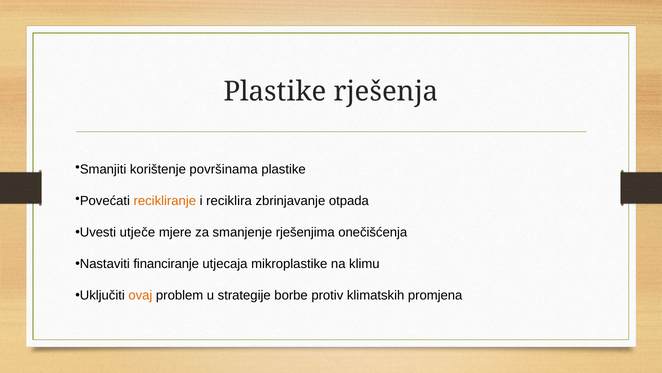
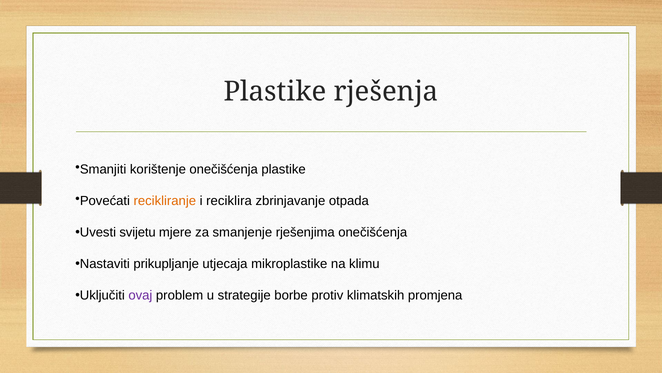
korištenje površinama: površinama -> onečišćenja (224, 169)
utječe: utječe -> svijetu (138, 232)
financiranje: financiranje -> prikupljanje (166, 264)
ovaj colour: orange -> purple (140, 295)
